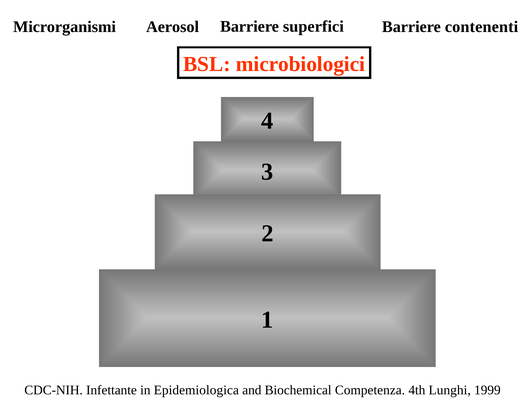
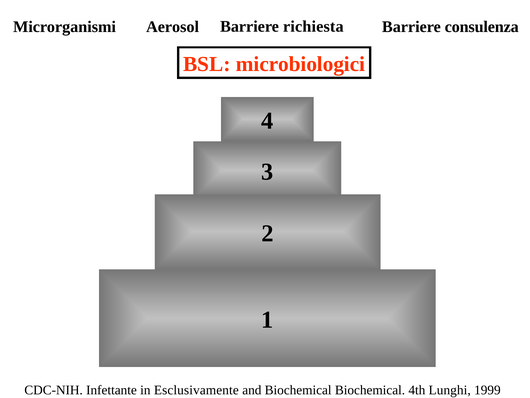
superfici: superfici -> richiesta (313, 26)
contenenti: contenenti -> consulenza (482, 27)
Epidemiologica: Epidemiologica -> Esclusivamente (196, 389)
Biochemical Competenza: Competenza -> Biochemical (370, 389)
